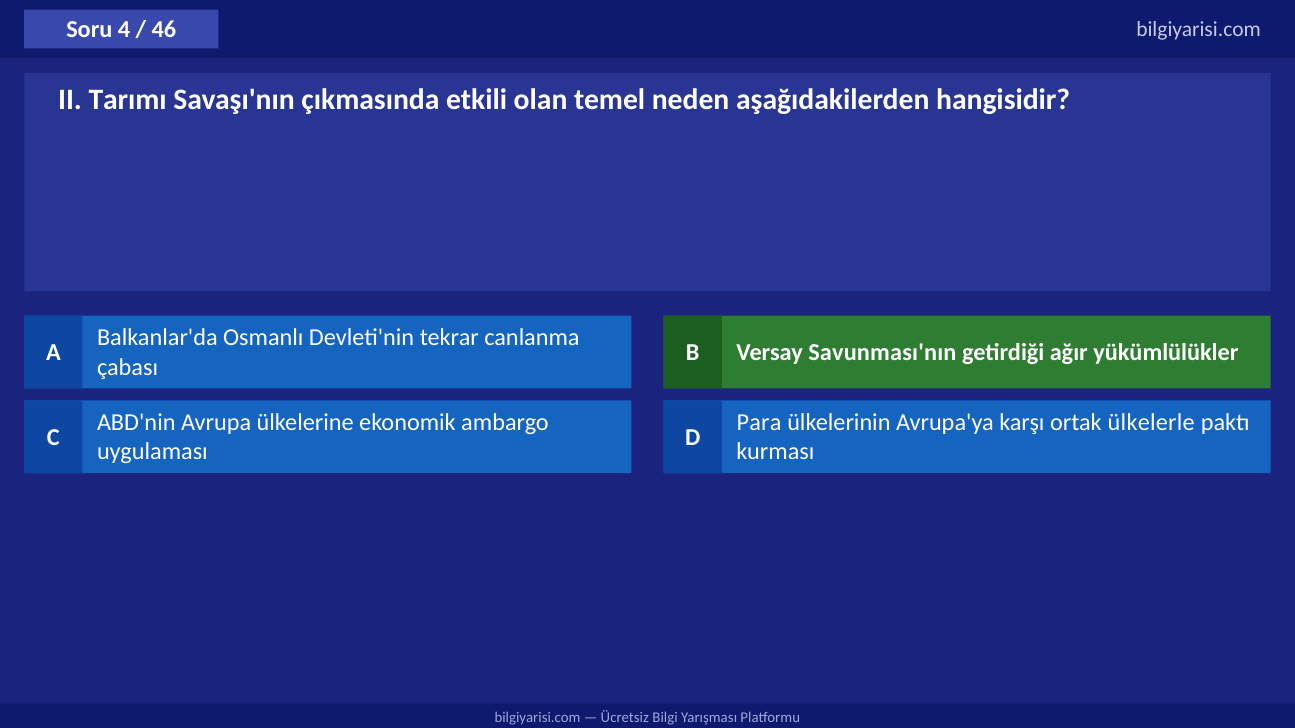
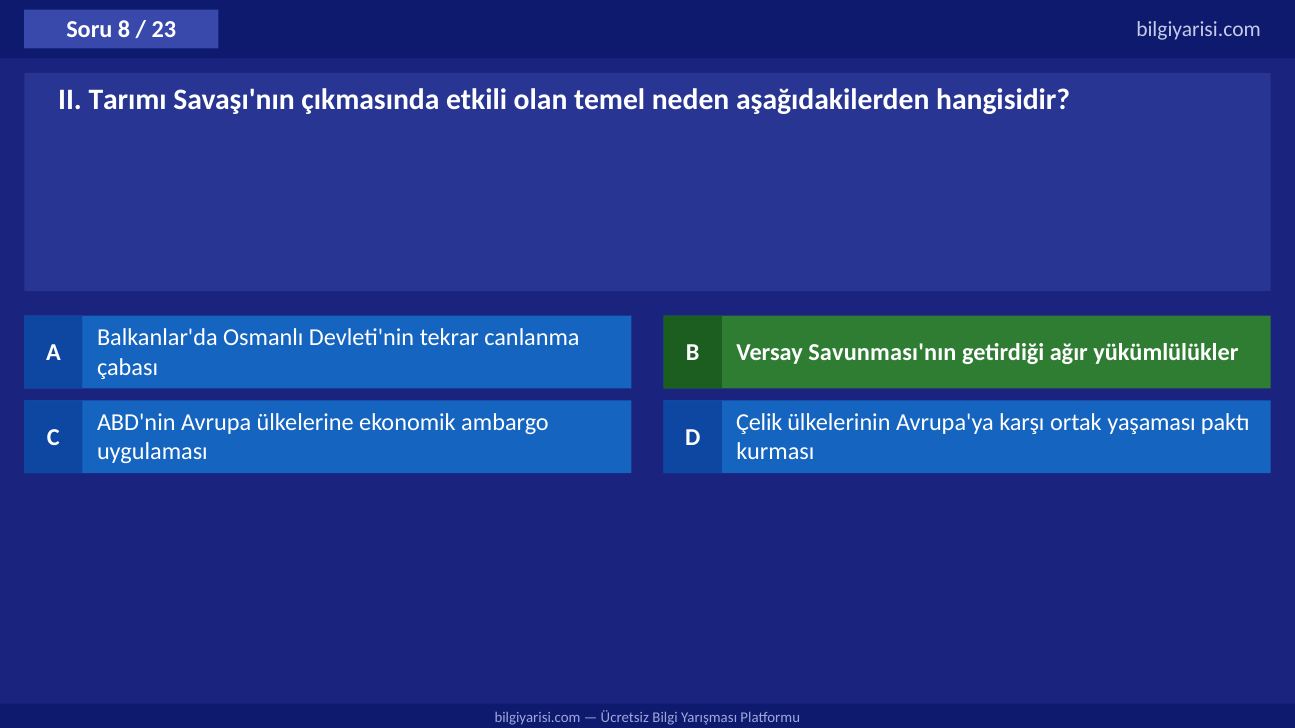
4: 4 -> 8 (124, 30)
46: 46 -> 23 (164, 30)
Para: Para -> Çelik (759, 423)
ülkelerle: ülkelerle -> yaşaması (1151, 423)
